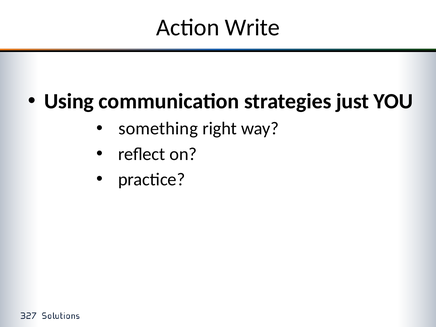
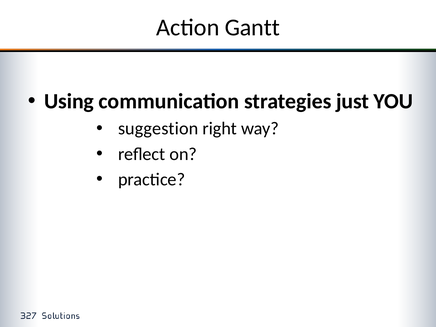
Write: Write -> Gantt (252, 28)
something: something -> suggestion (158, 129)
